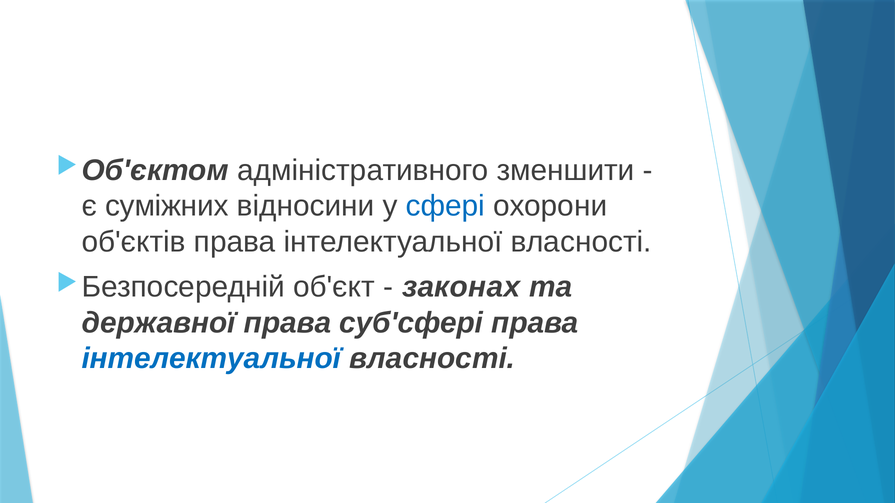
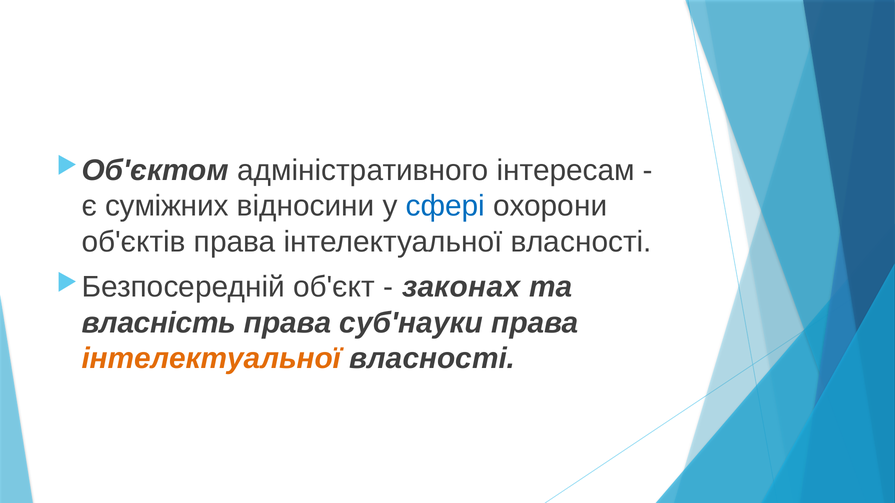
зменшити: зменшити -> інтересам (566, 170)
державної: державної -> власність (159, 323)
суб'сфері: суб'сфері -> суб'науки (411, 323)
інтелектуальної colour: blue -> orange (211, 359)
